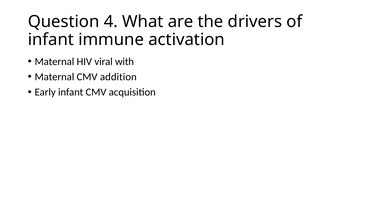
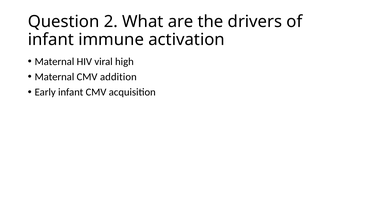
4: 4 -> 2 (111, 22)
with: with -> high (124, 62)
